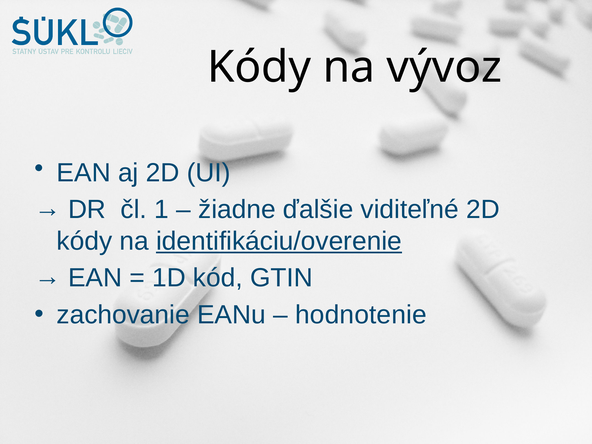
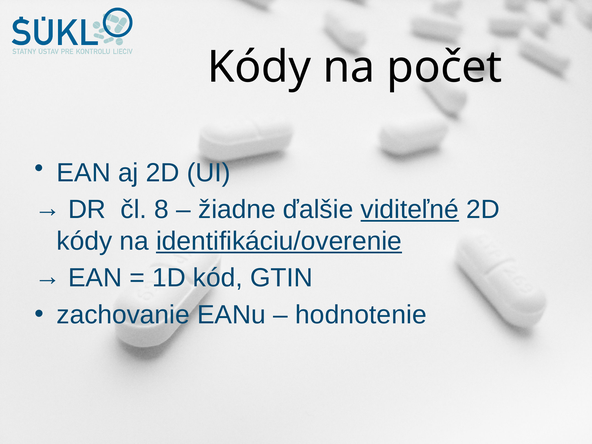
vývoz: vývoz -> počet (444, 67)
1: 1 -> 8 (162, 210)
viditeľné underline: none -> present (410, 210)
